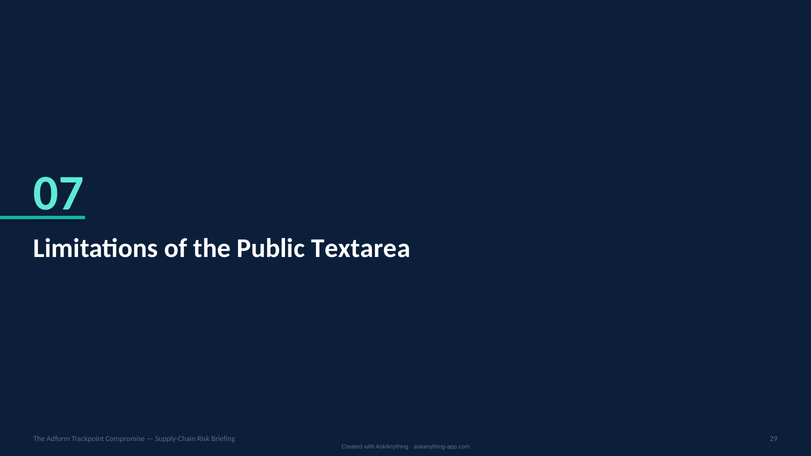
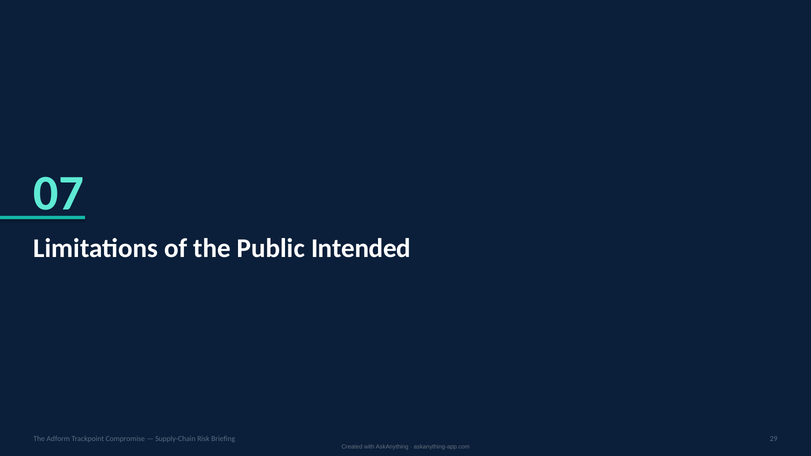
Textarea: Textarea -> Intended (361, 248)
